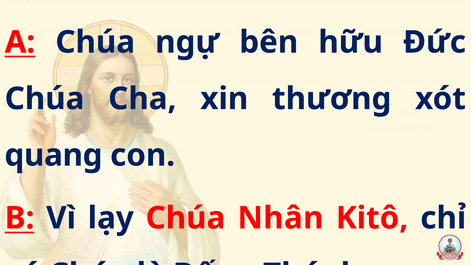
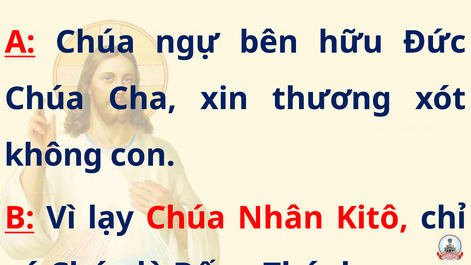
quang: quang -> không (53, 155)
